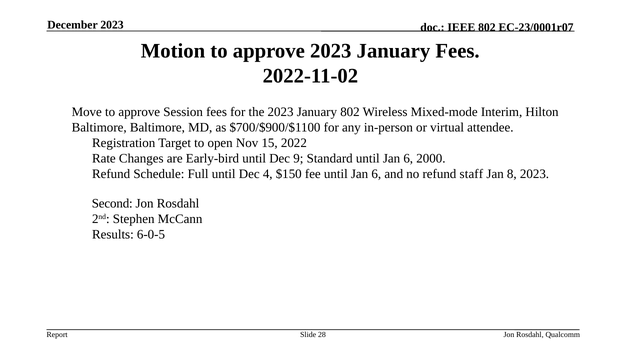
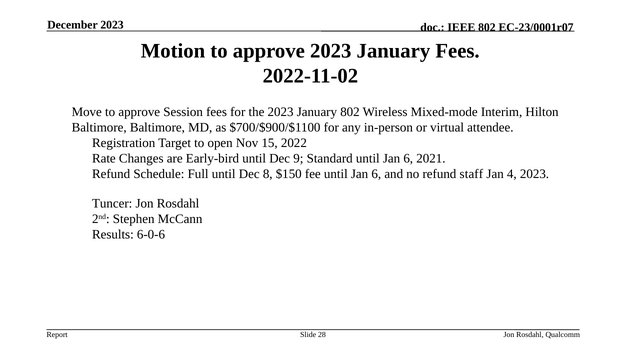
2000: 2000 -> 2021 (431, 159)
4: 4 -> 8 (268, 174)
8: 8 -> 4 (512, 174)
Second: Second -> Tuncer (112, 204)
6-0-5: 6-0-5 -> 6-0-6 (151, 235)
